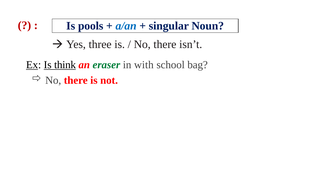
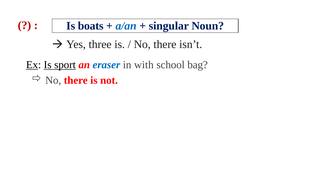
pools: pools -> boats (91, 26)
think: think -> sport (65, 65)
eraser colour: green -> blue (106, 65)
